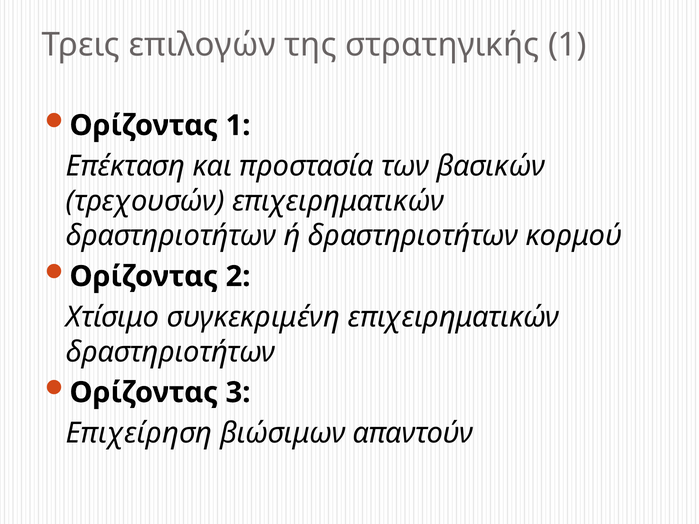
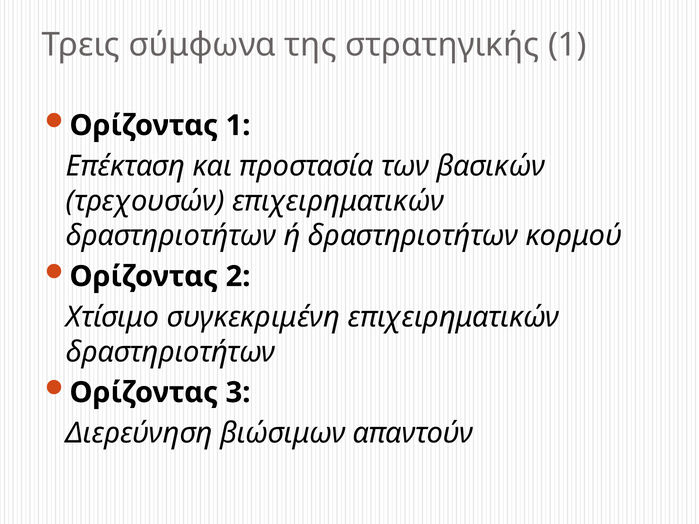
επιλογών: επιλογών -> σύμφωνα (202, 45)
Επιχείρηση: Επιχείρηση -> Διερεύνηση (139, 433)
